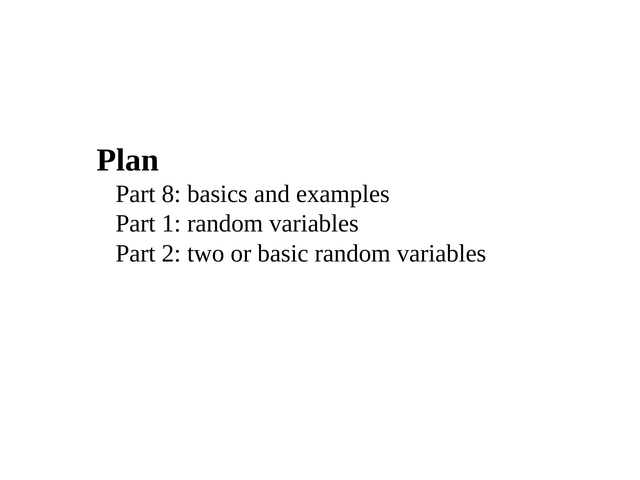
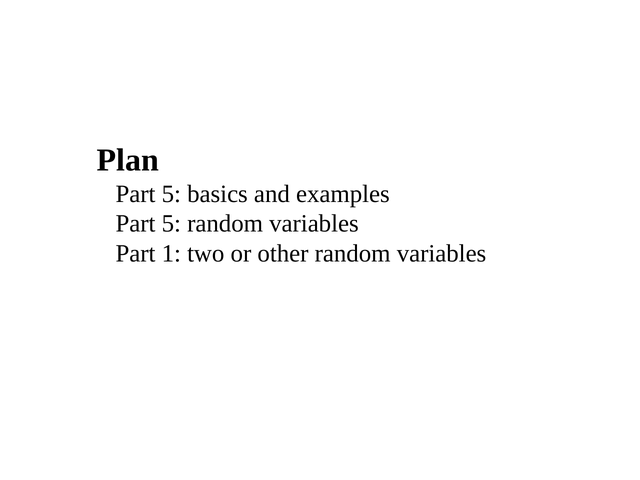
8: 8 -> 5 (171, 194)
1: 1 -> 5 (171, 224)
2: 2 -> 1 (171, 254)
basic: basic -> other (283, 254)
